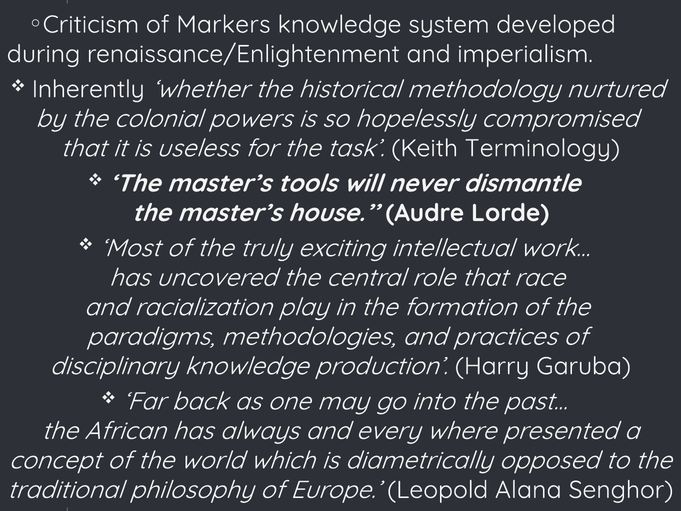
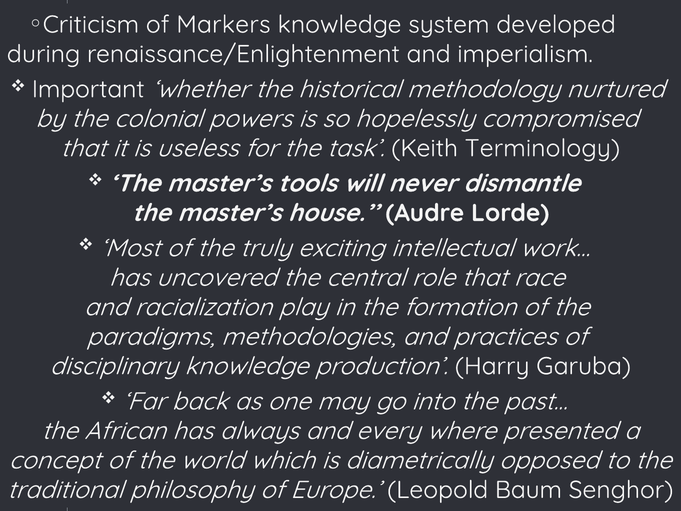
Inherently: Inherently -> Important (88, 89)
Alana: Alana -> Baum (528, 490)
